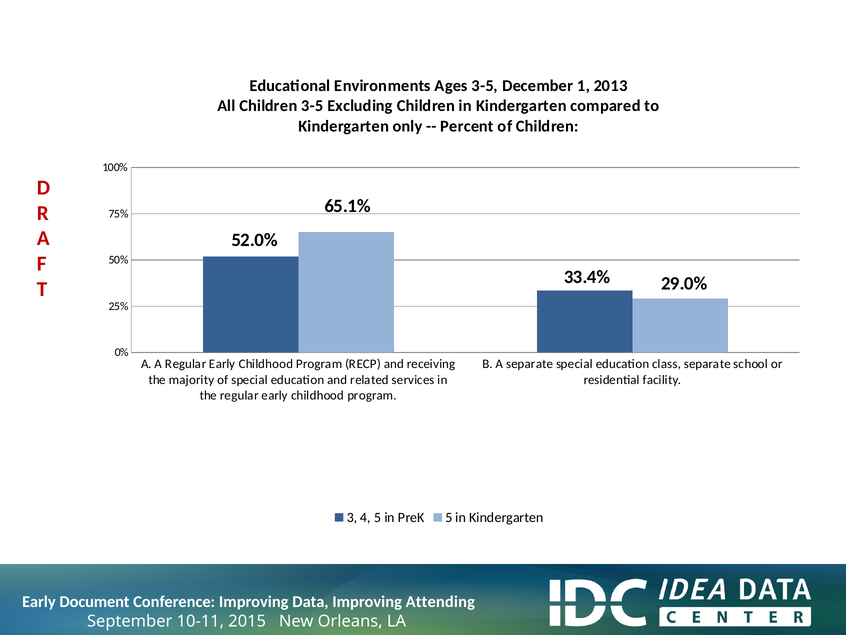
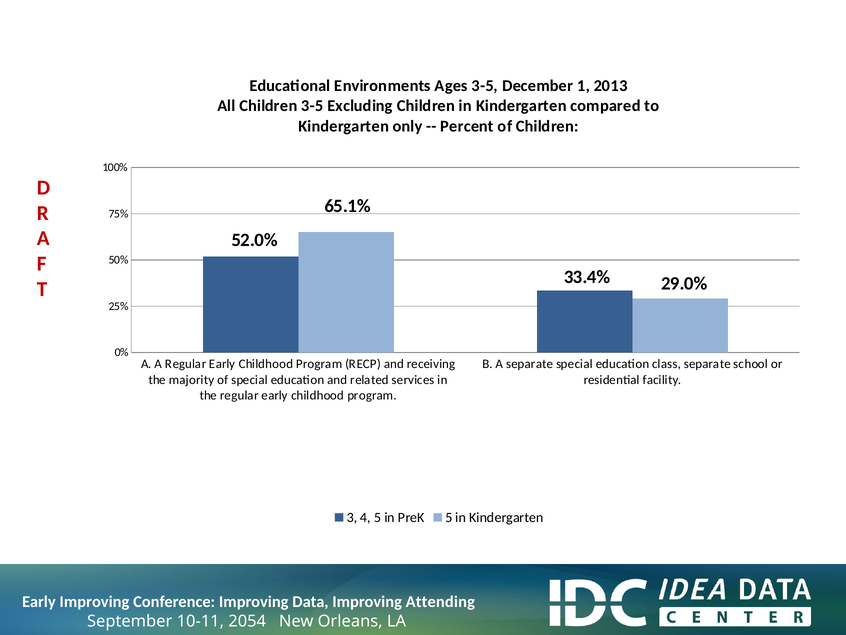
Early Document: Document -> Improving (94, 601)
2015: 2015 -> 2054 (247, 621)
